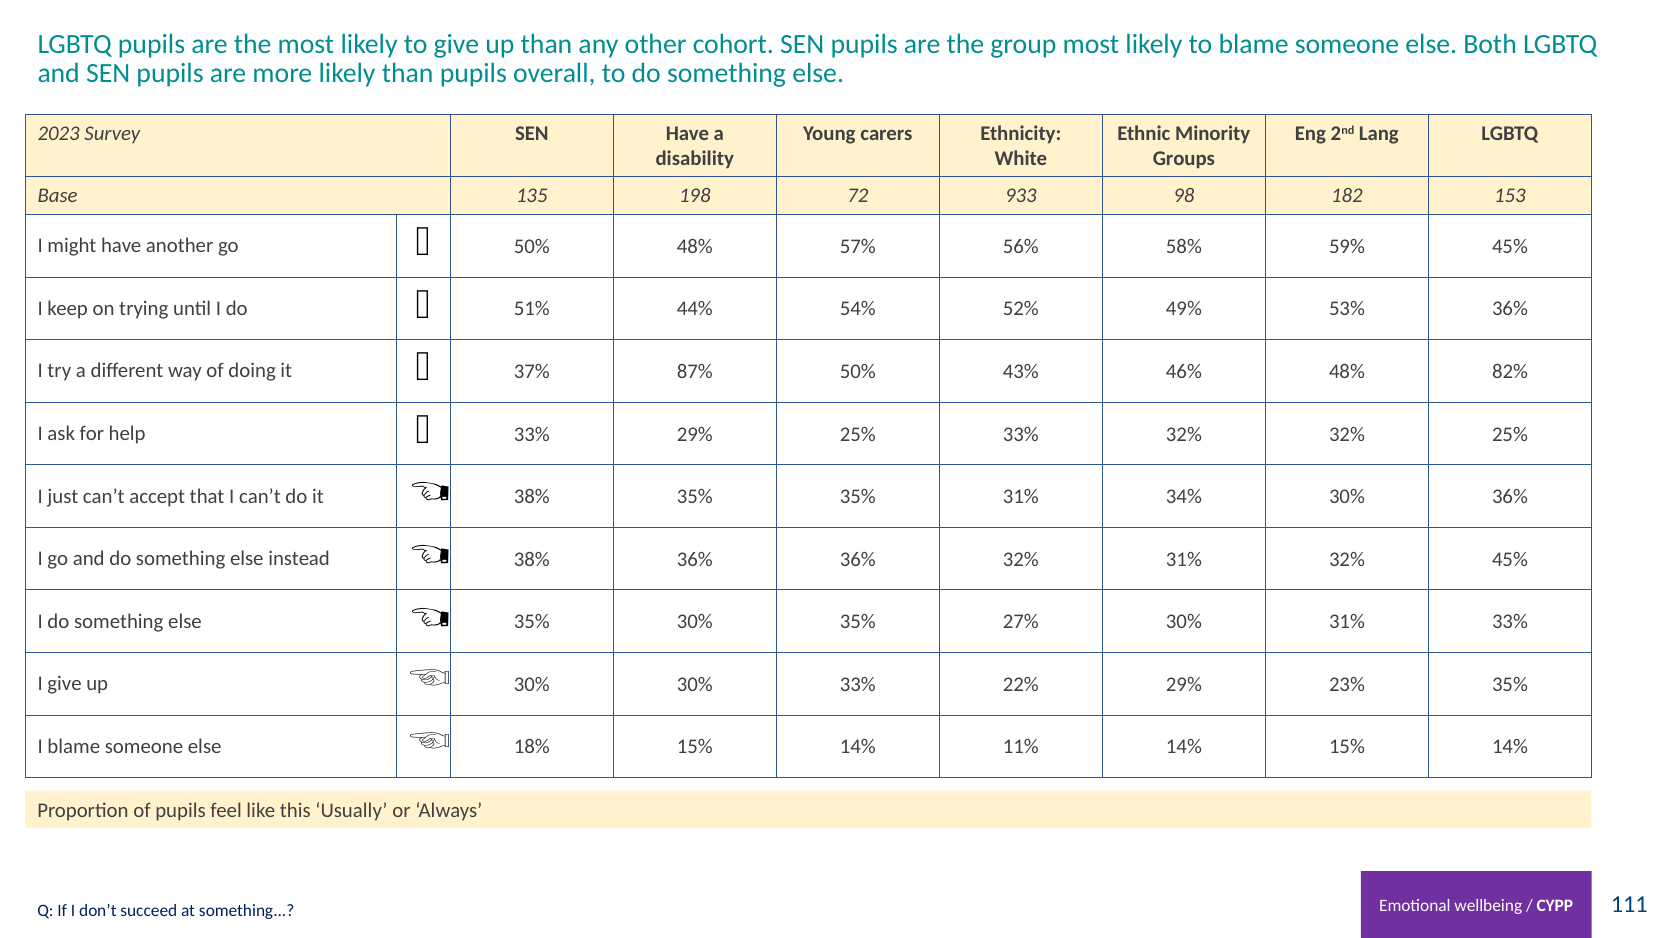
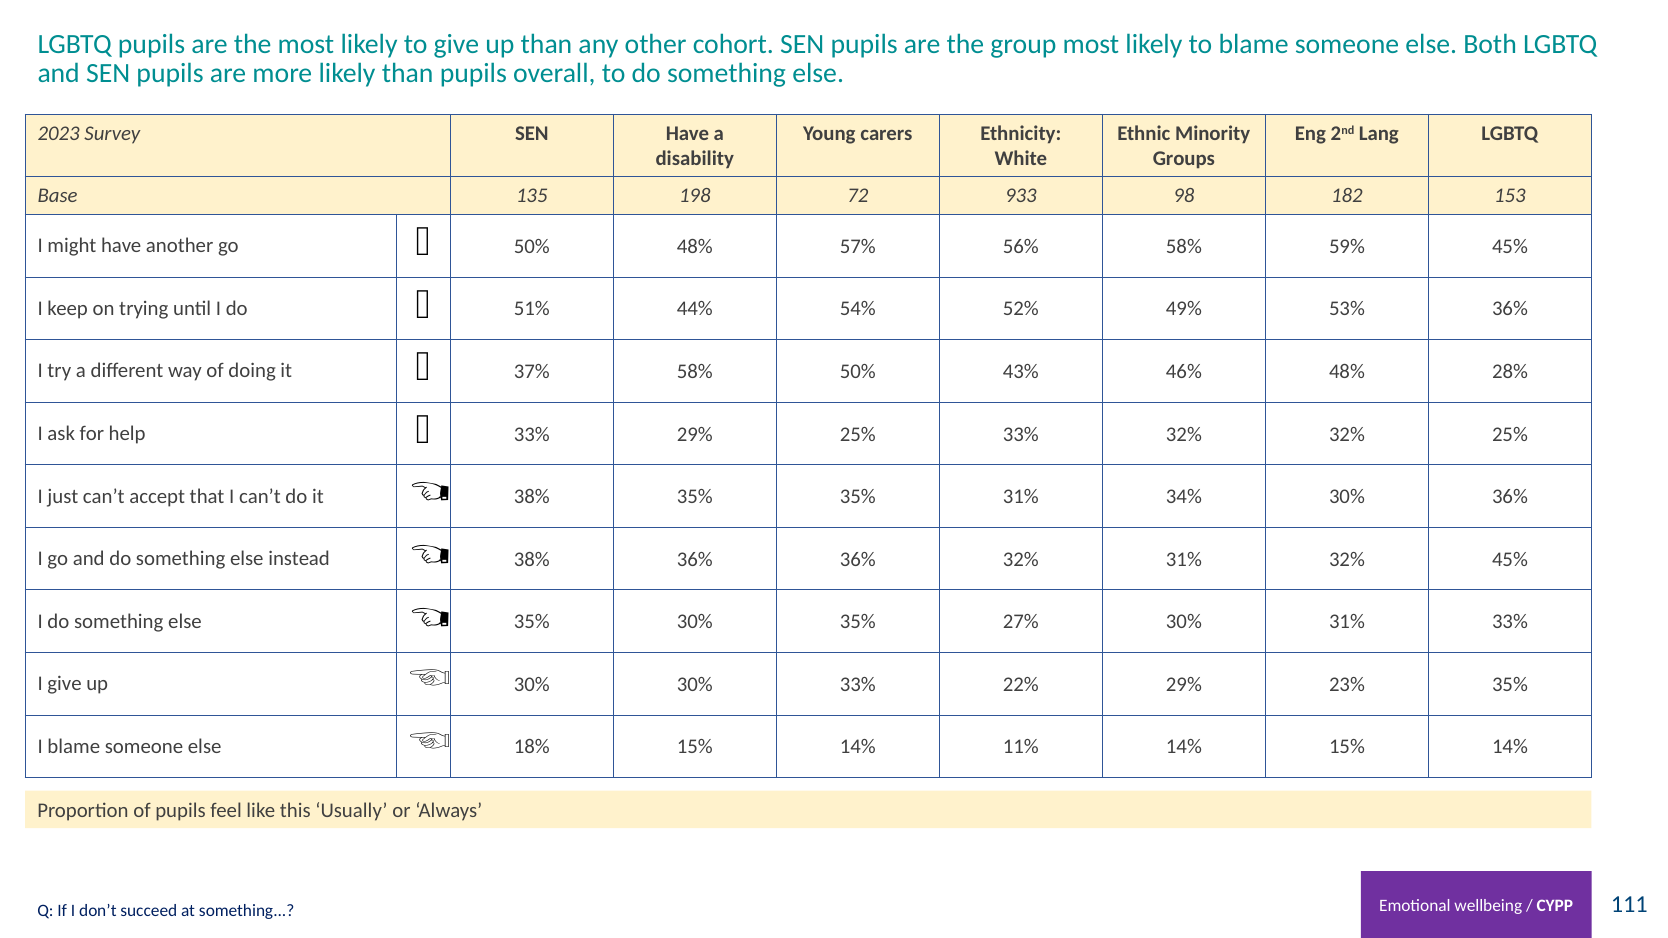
37% 87%: 87% -> 58% (695, 372)
82%: 82% -> 28% (1510, 372)
